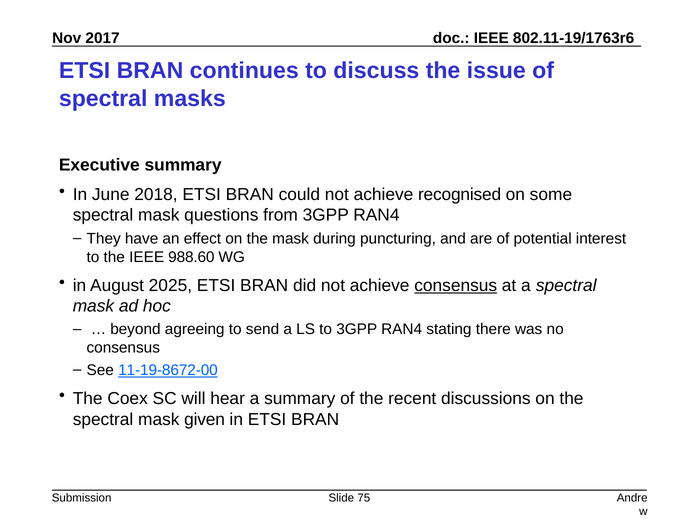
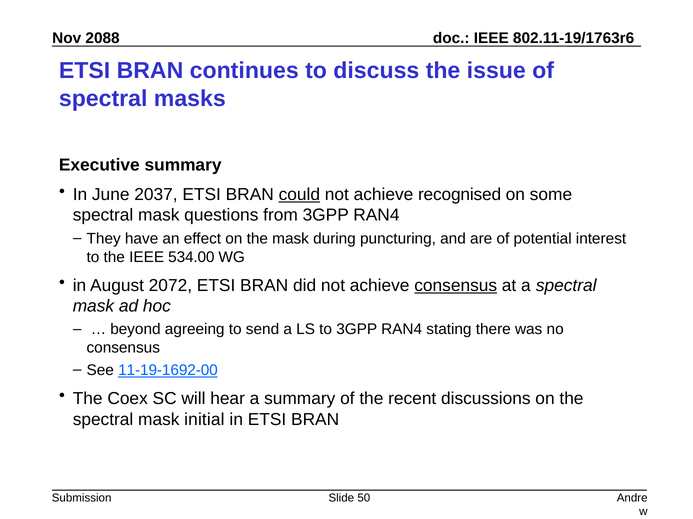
2017: 2017 -> 2088 (103, 38)
2018: 2018 -> 2037 (156, 195)
could underline: none -> present (299, 195)
988.60: 988.60 -> 534.00 (191, 257)
2025: 2025 -> 2072 (170, 286)
11-19-8672-00: 11-19-8672-00 -> 11-19-1692-00 (168, 371)
given: given -> initial (204, 420)
75: 75 -> 50 (364, 498)
